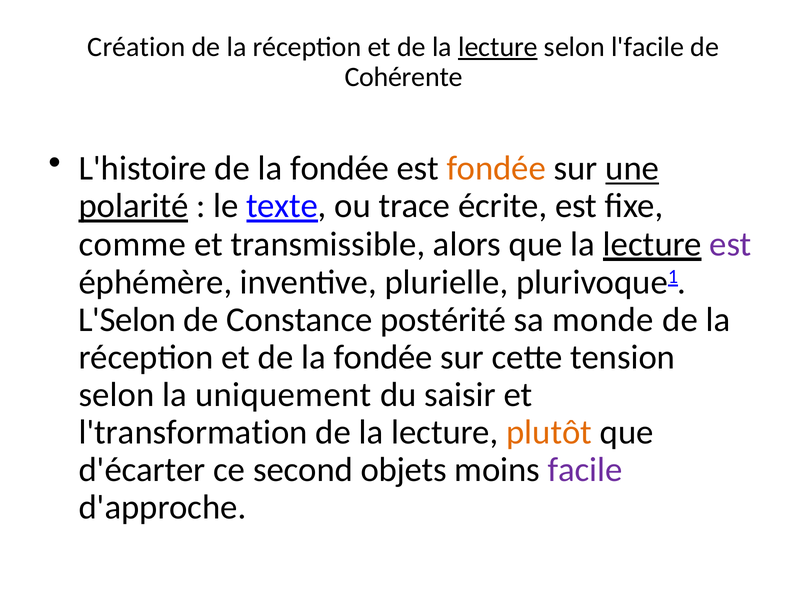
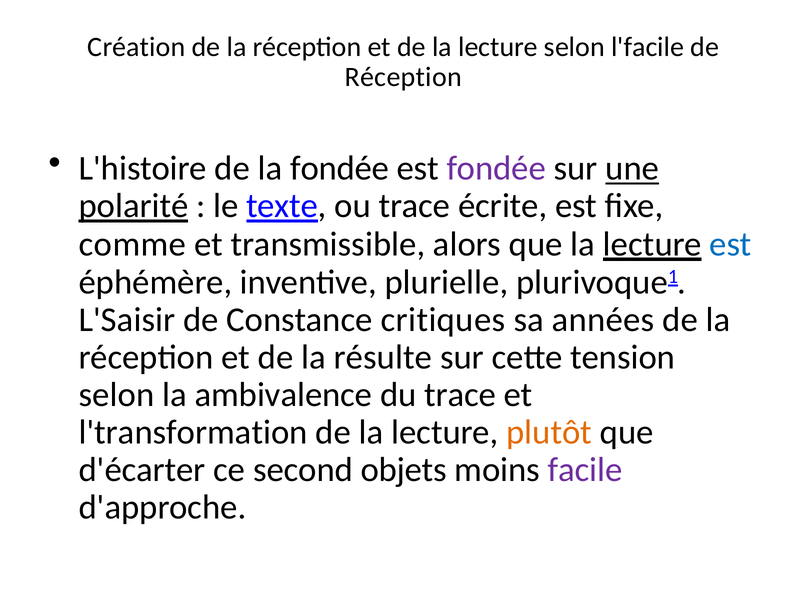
lecture underline: present -> none (498, 47)
Cohérente: Cohérente -> Réception (403, 77)
fondée colour: orange -> purple (496, 169)
est colour: purple -> blue (730, 244)
L'Selon: L'Selon -> L'Saisir (127, 320)
postérité: postérité -> critiques (443, 320)
monde: monde -> années (603, 320)
et de la fondée: fondée -> résulte (383, 358)
uniquement: uniquement -> ambivalence (283, 395)
du saisir: saisir -> trace (460, 395)
